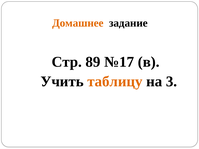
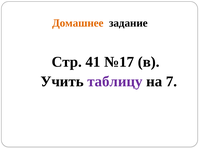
89: 89 -> 41 (93, 62)
таблицу colour: orange -> purple (115, 82)
3: 3 -> 7 (172, 82)
